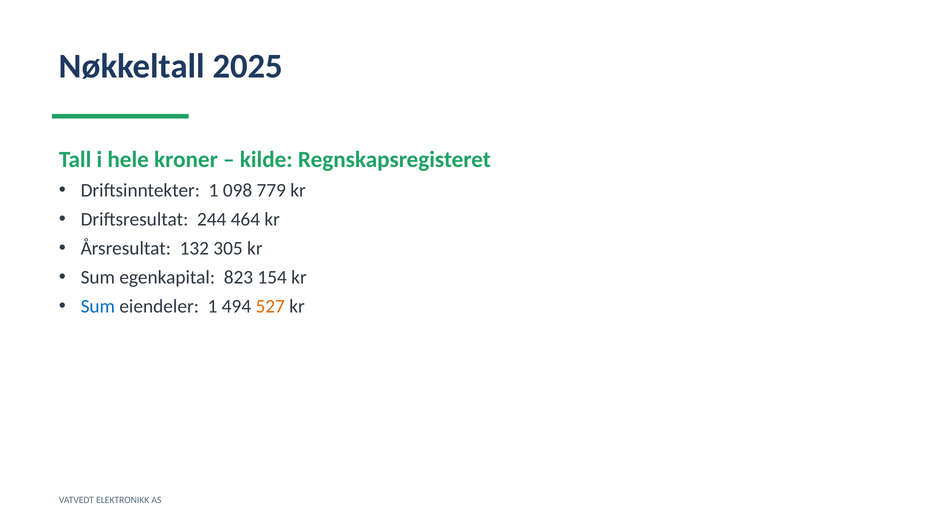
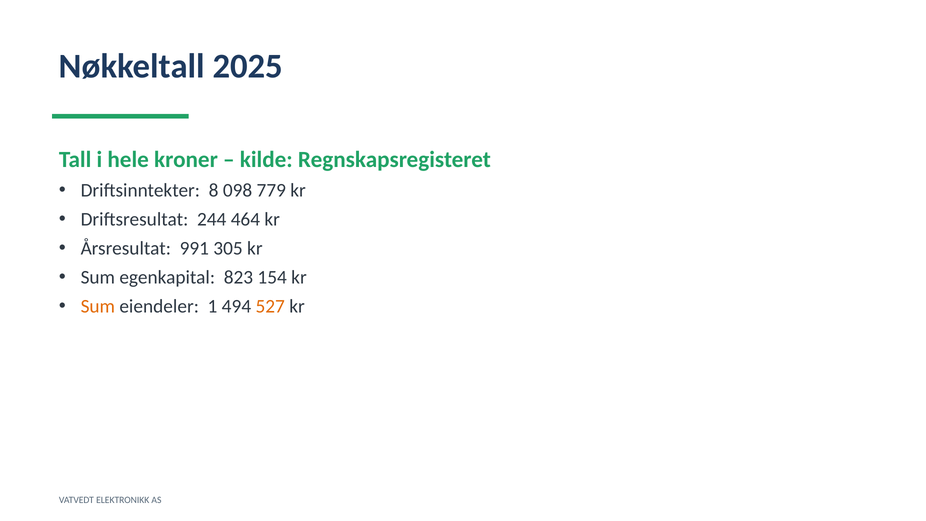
Driftsinntekter 1: 1 -> 8 (214, 190)
132: 132 -> 991 (194, 248)
Sum colour: blue -> orange (98, 306)
